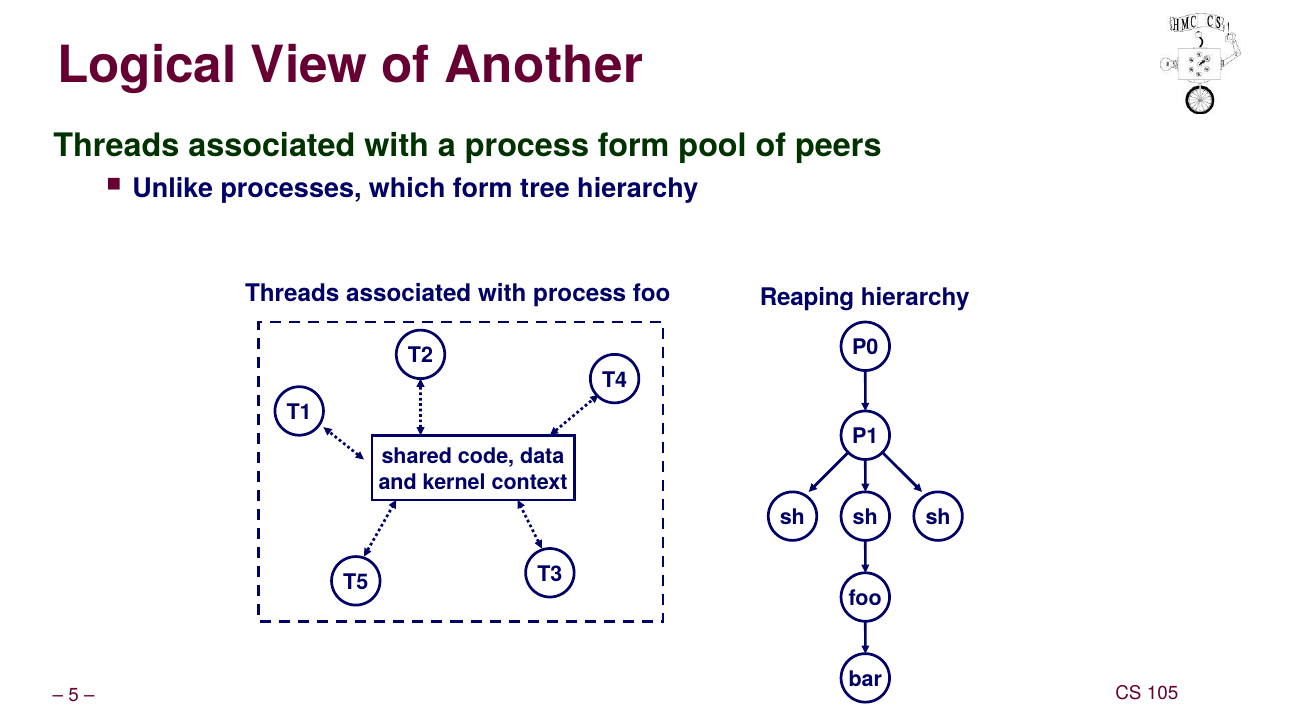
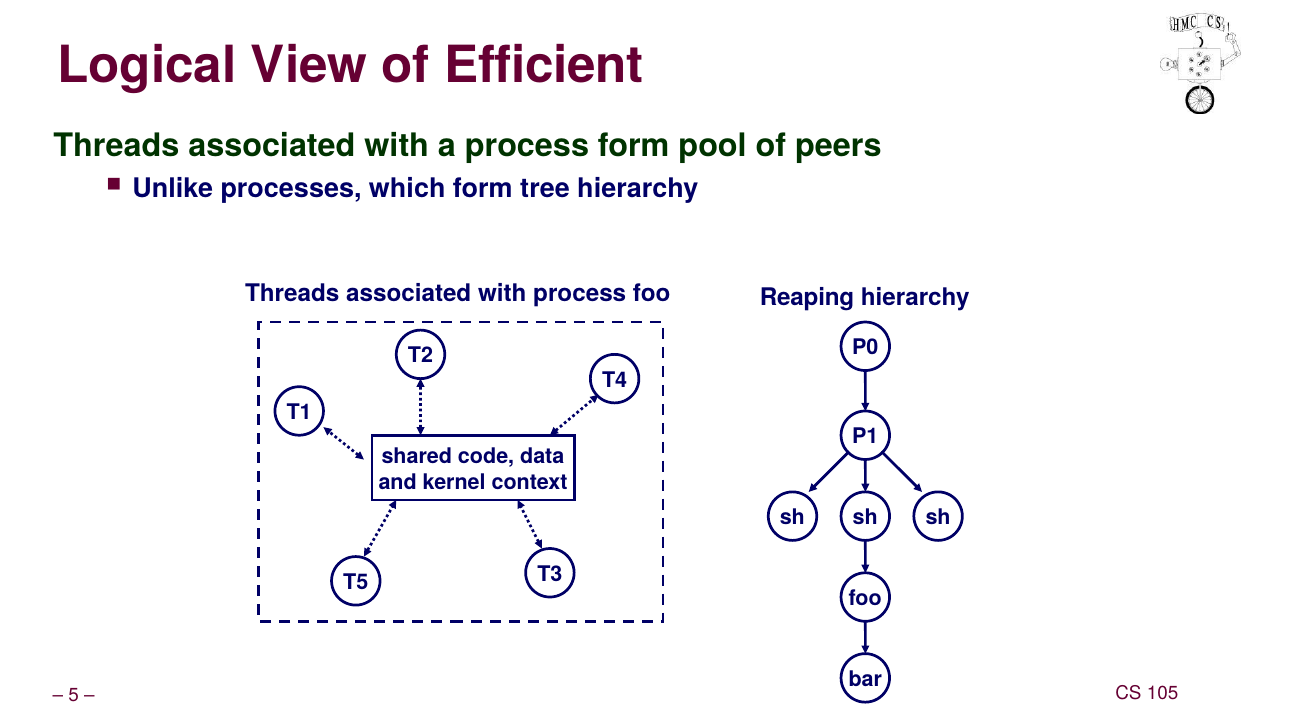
Another: Another -> Efficient (544, 65)
